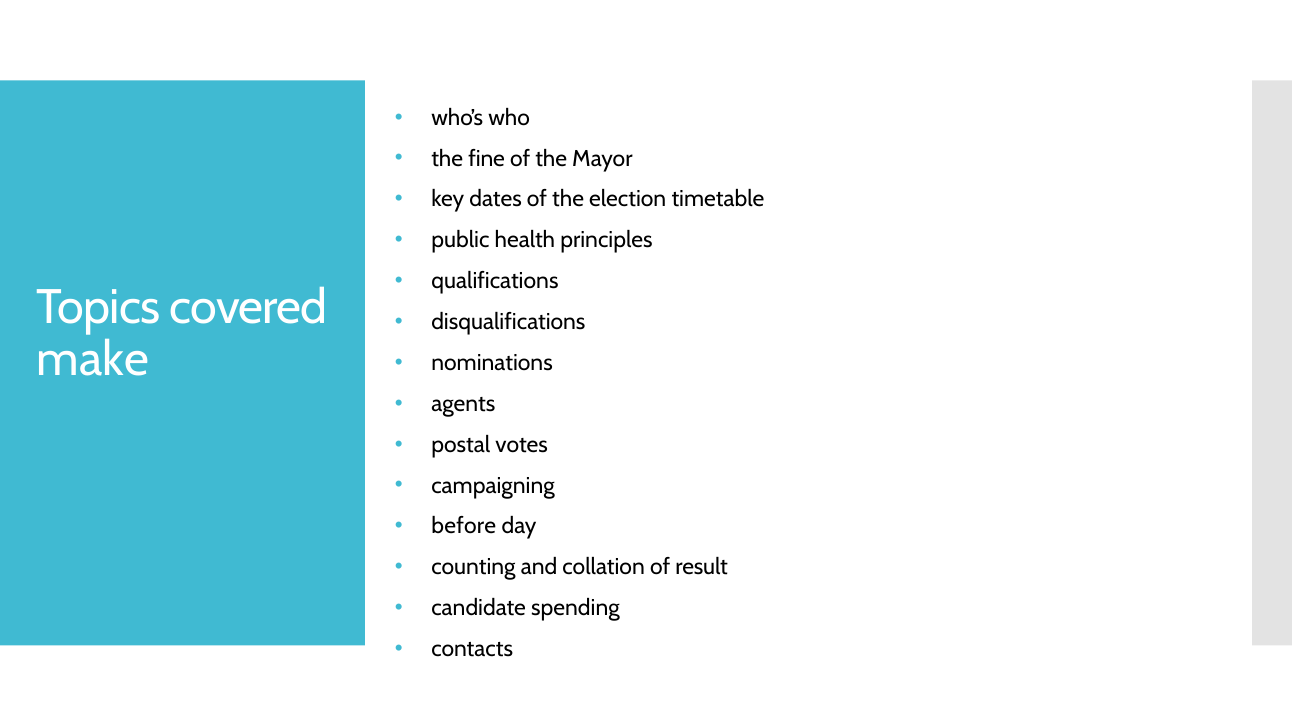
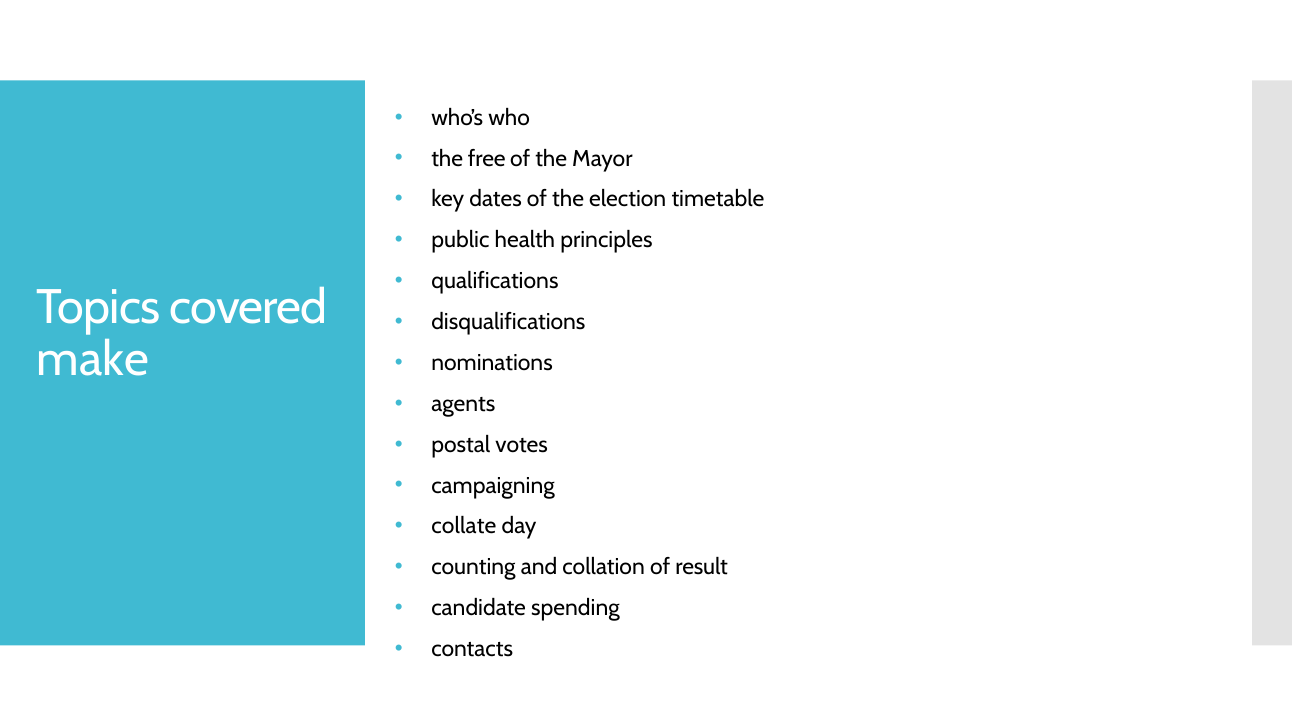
fine: fine -> free (487, 158)
before: before -> collate (464, 526)
